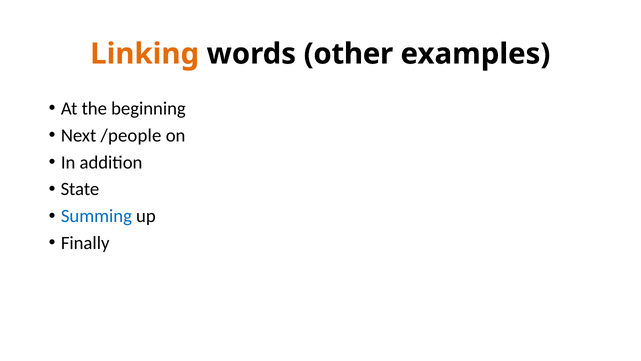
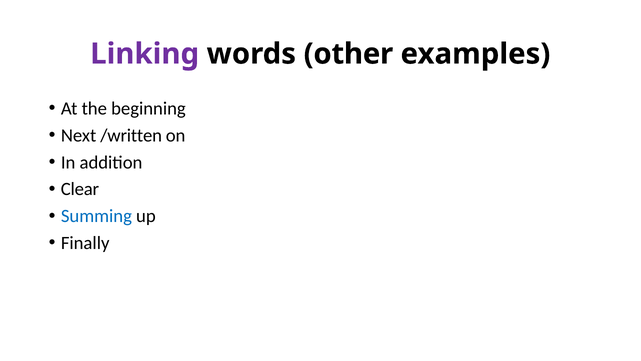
Linking colour: orange -> purple (145, 54)
/people: /people -> /written (131, 135)
State: State -> Clear (80, 189)
